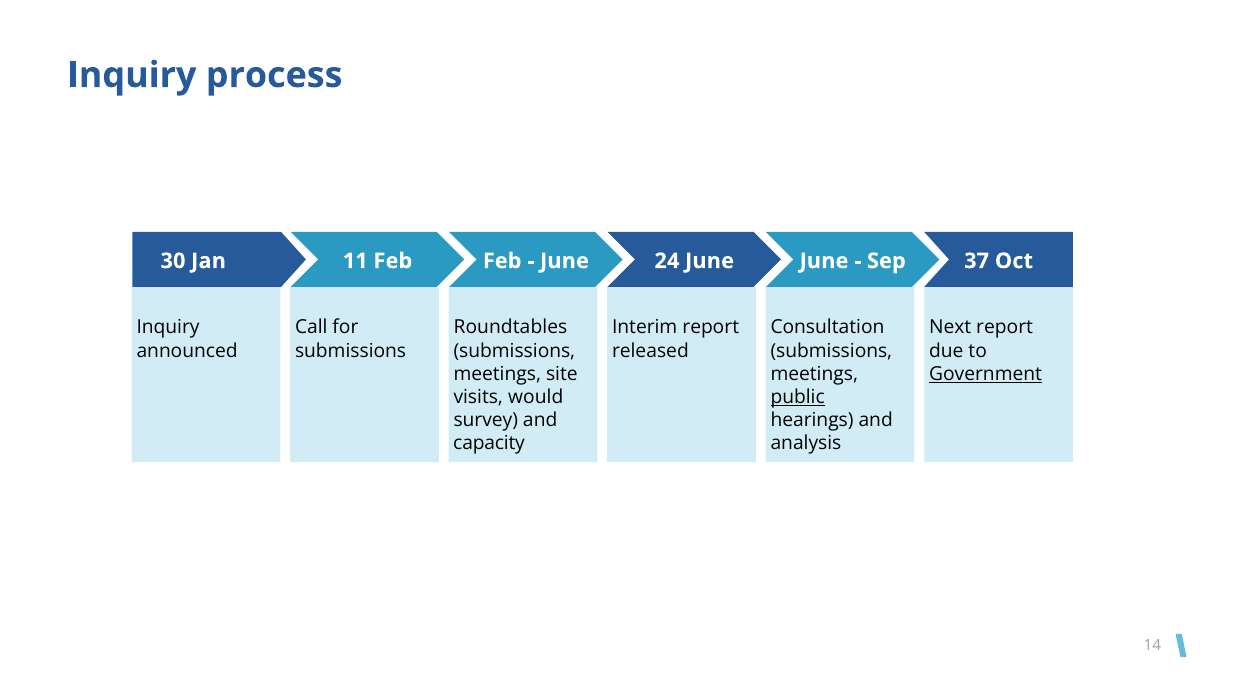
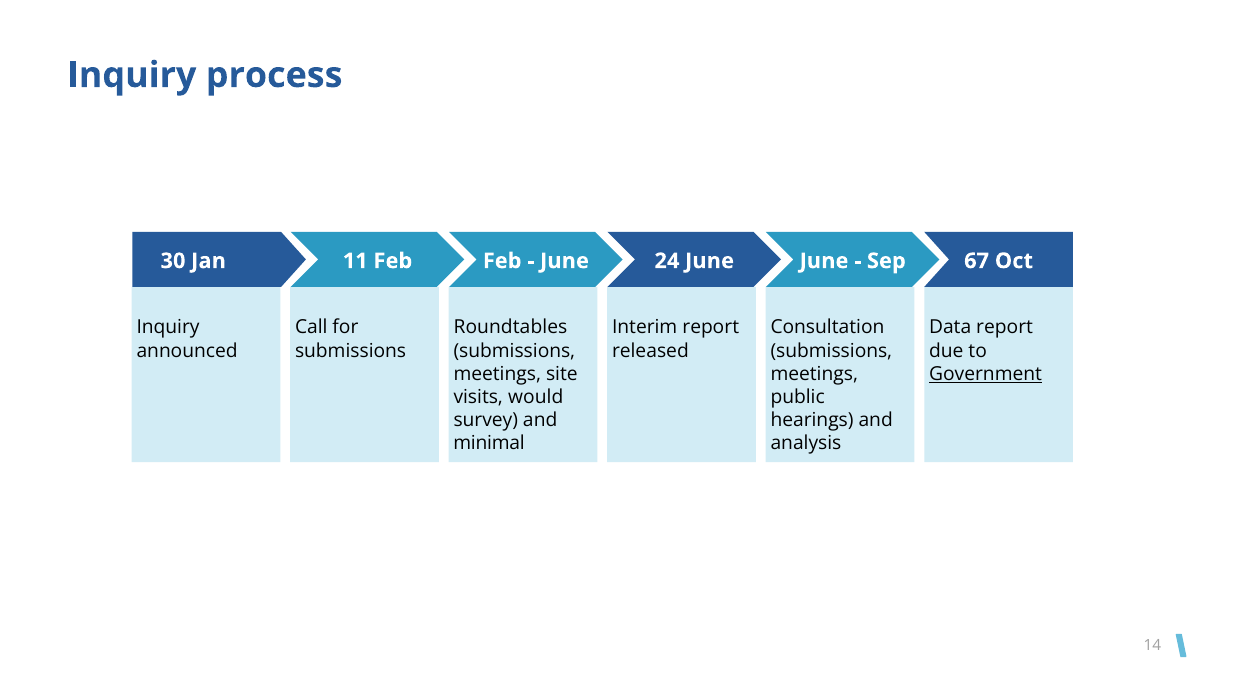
37: 37 -> 67 (977, 261)
Next: Next -> Data (950, 327)
public underline: present -> none (798, 397)
capacity: capacity -> minimal (489, 443)
